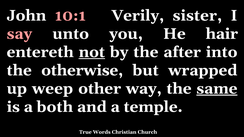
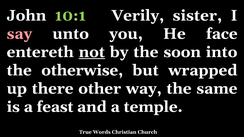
10:1 colour: pink -> light green (70, 16)
hair: hair -> face (222, 34)
after: after -> soon (182, 52)
weep: weep -> there (53, 89)
same underline: present -> none (217, 89)
both: both -> feast (55, 107)
